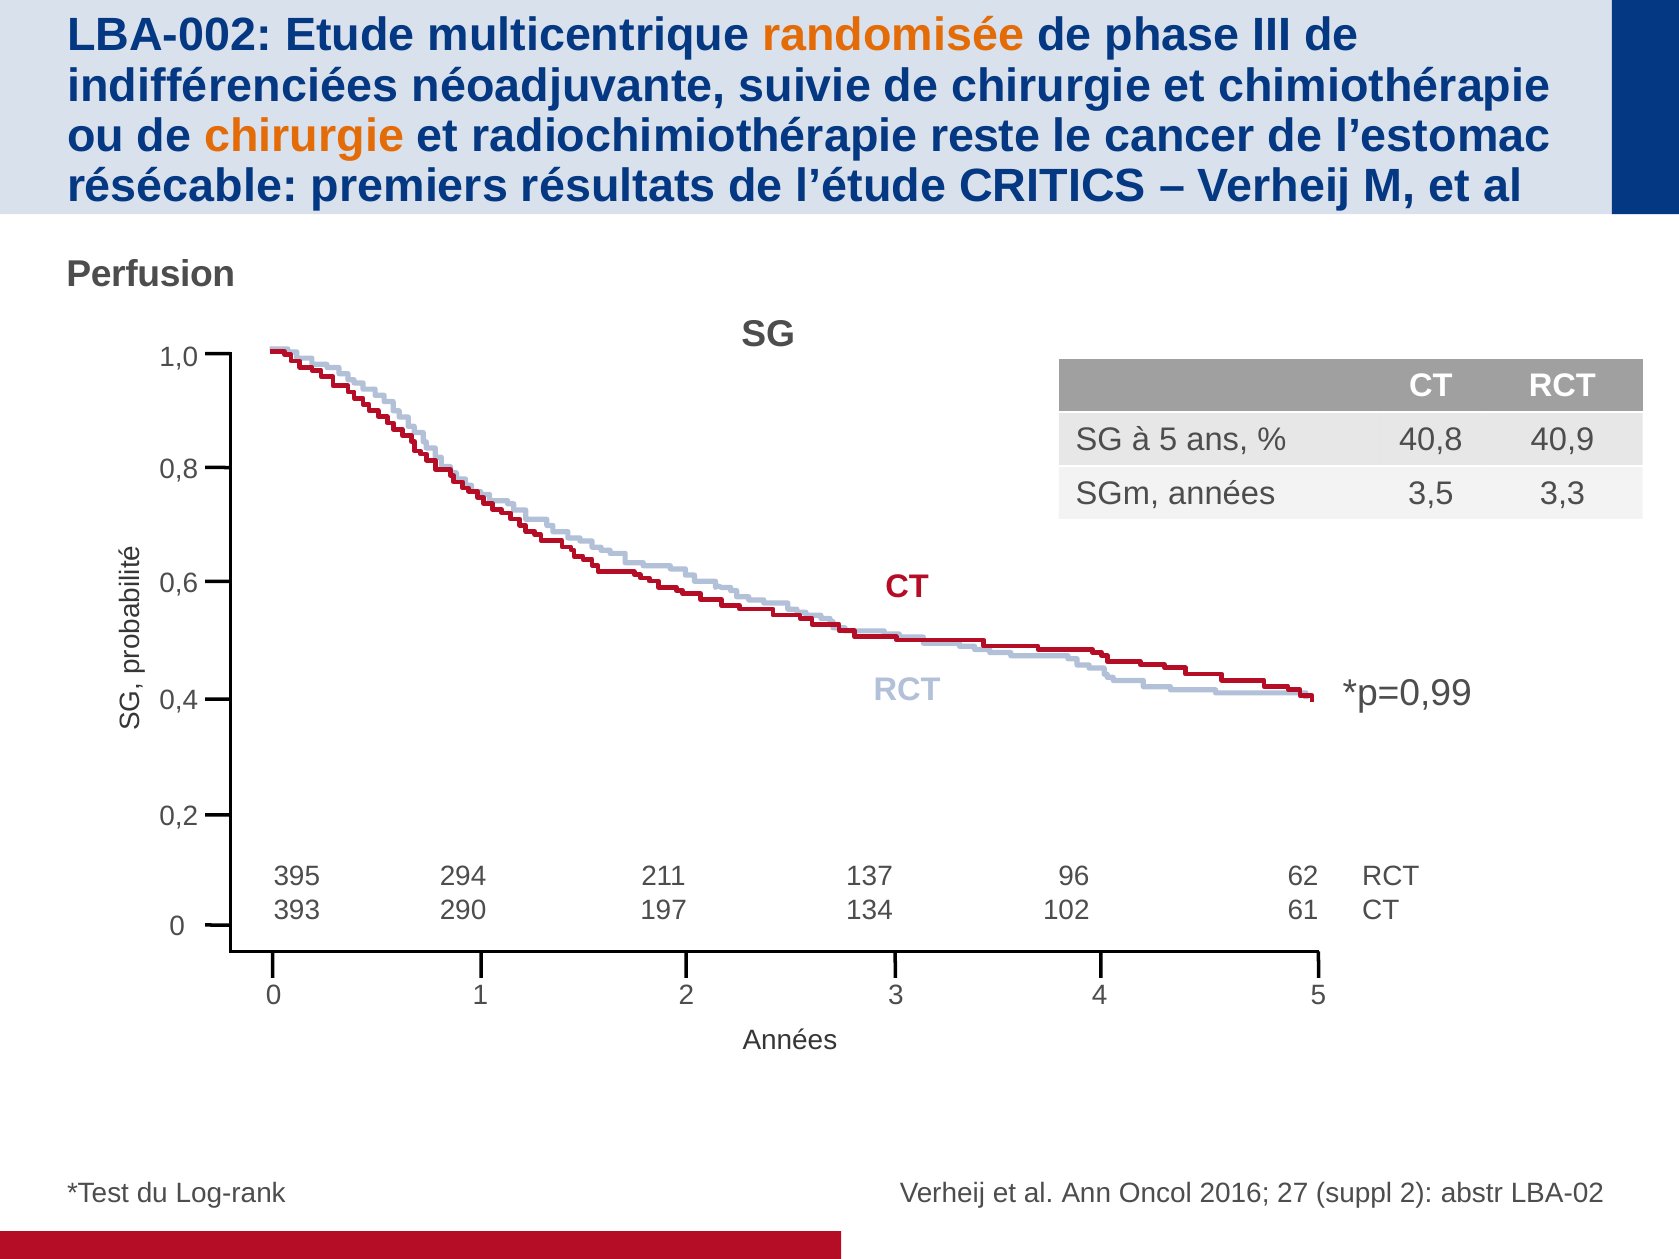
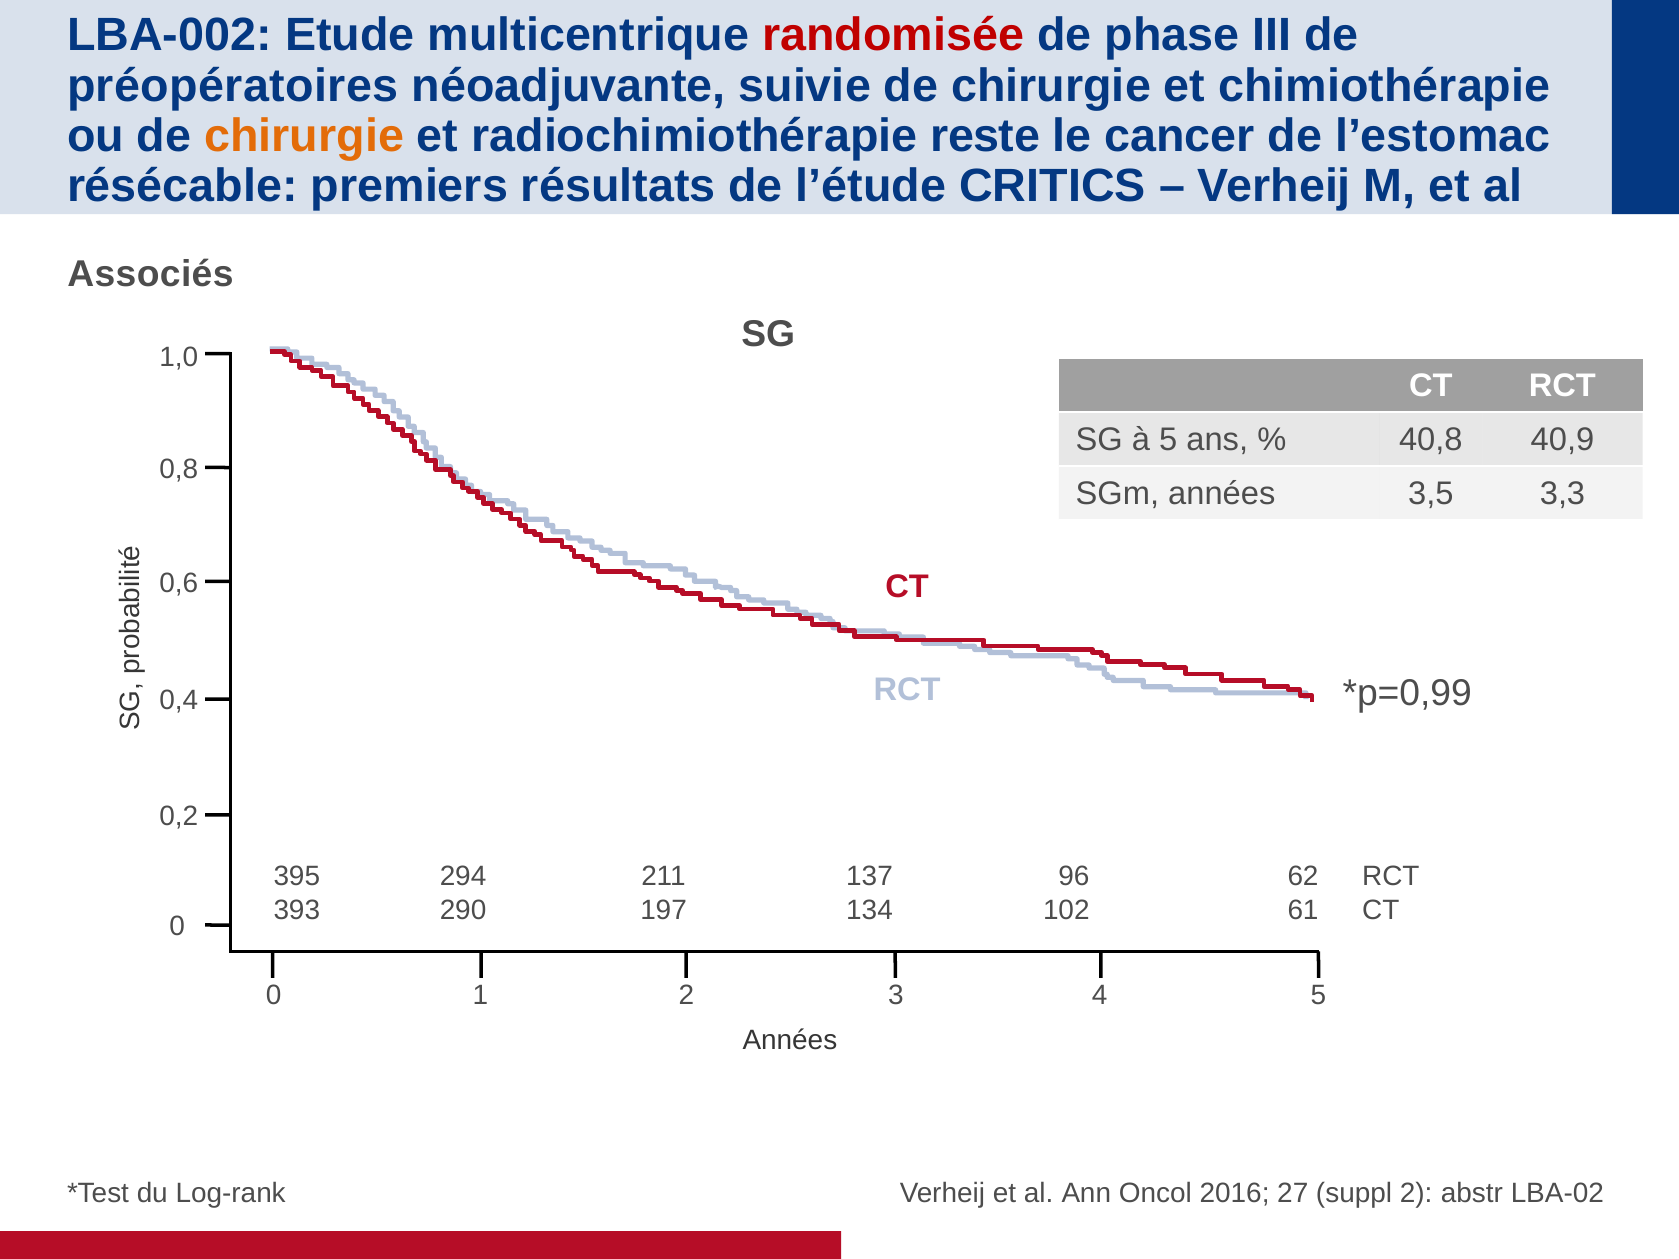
randomisée colour: orange -> red (893, 35)
indifférenciées: indifférenciées -> préopératoires (233, 86)
Perfusion: Perfusion -> Associés (150, 275)
